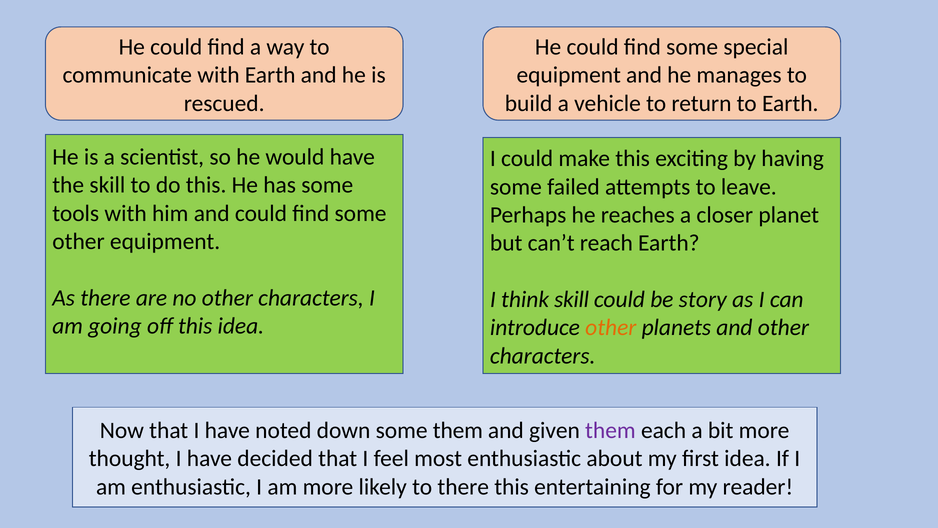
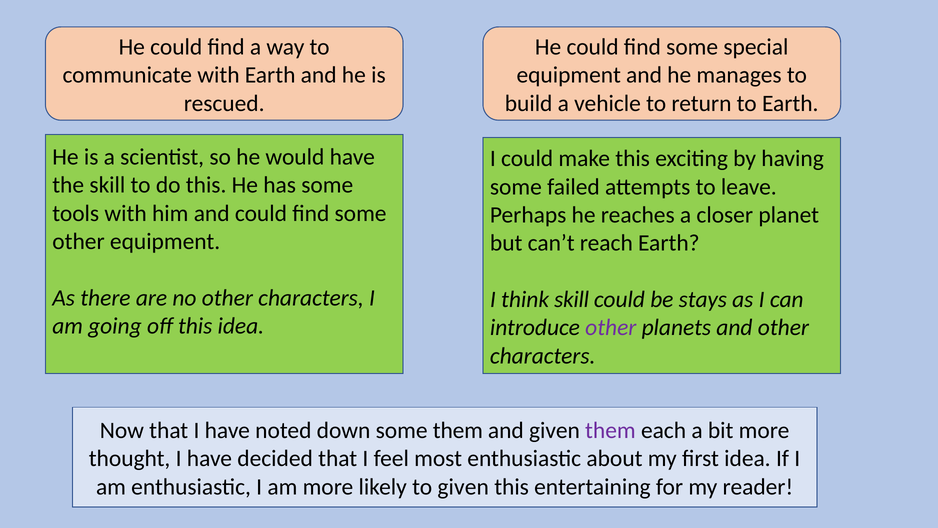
story: story -> stays (703, 299)
other colour: orange -> purple (611, 327)
to there: there -> given (463, 487)
